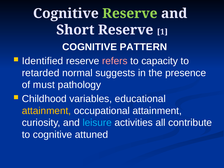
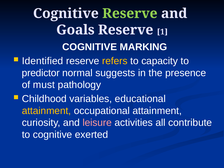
Short: Short -> Goals (75, 30)
PATTERN: PATTERN -> MARKING (143, 47)
refers colour: pink -> yellow (115, 61)
retarded: retarded -> predictor (41, 73)
leisure colour: light blue -> pink (97, 123)
attuned: attuned -> exerted (92, 135)
